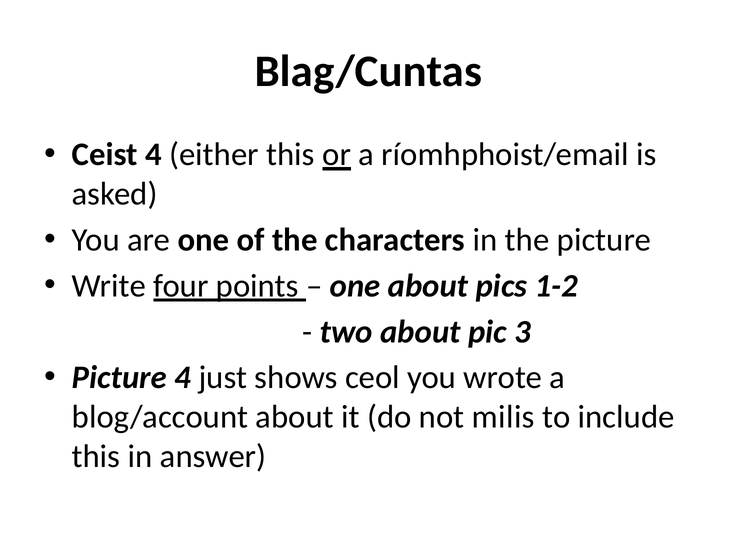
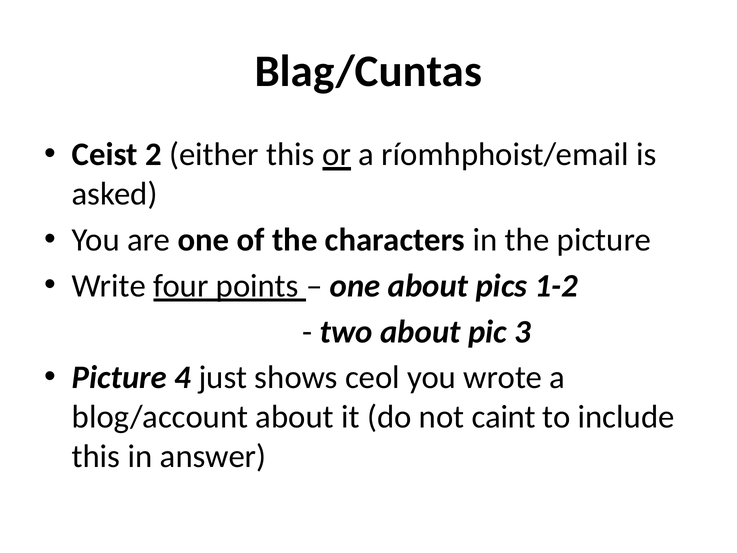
Ceist 4: 4 -> 2 (153, 155)
milis: milis -> caint (504, 417)
